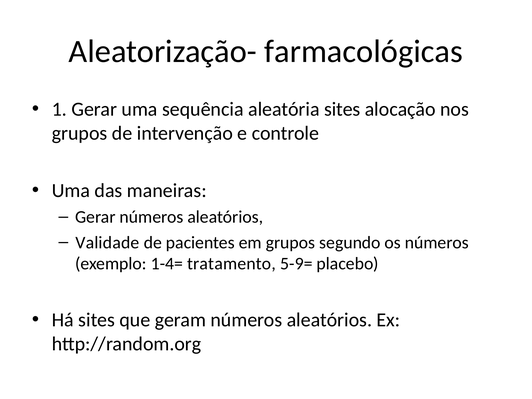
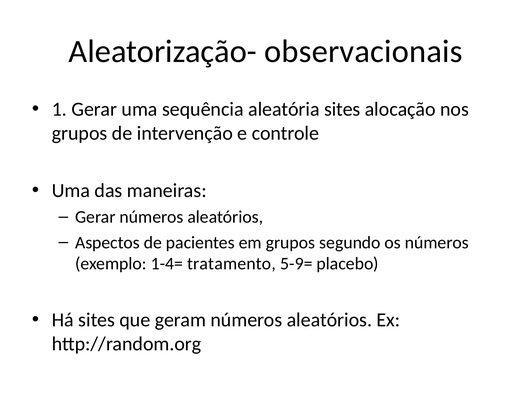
farmacológicas: farmacológicas -> observacionais (363, 51)
Validade: Validade -> Aspectos (108, 243)
